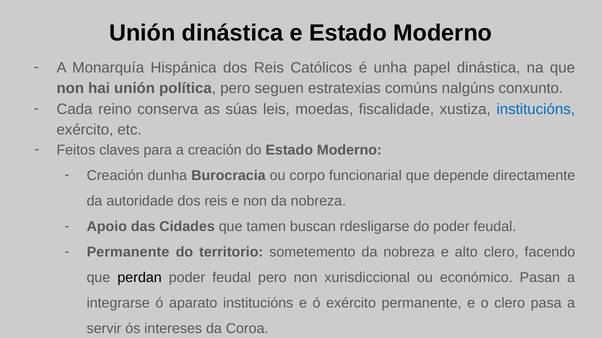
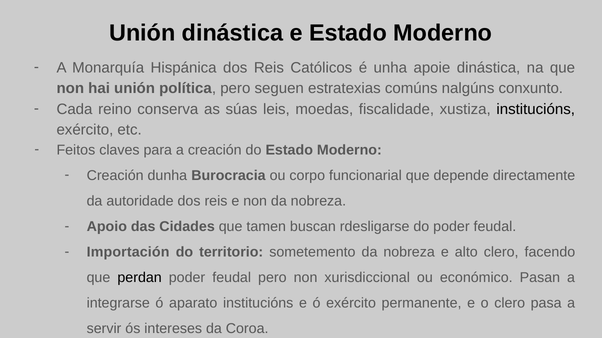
papel: papel -> apoie (432, 68)
institucións colour: blue -> black (536, 109)
Permanente: Permanente -> Importación (128, 253)
